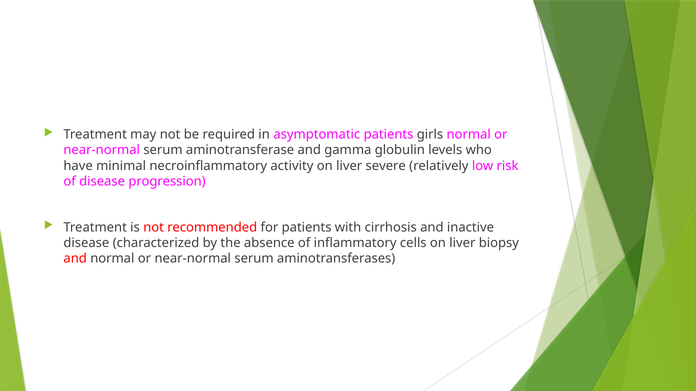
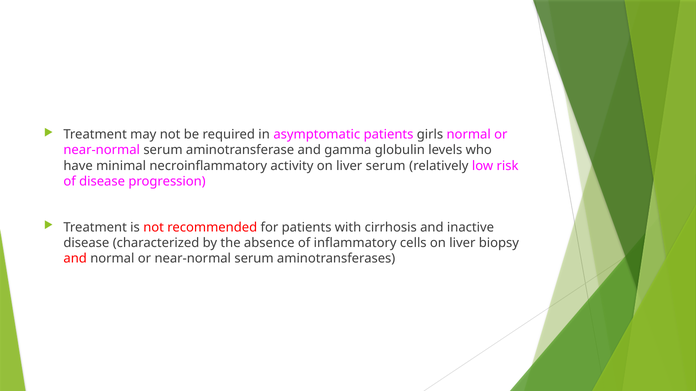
liver severe: severe -> serum (386, 166)
